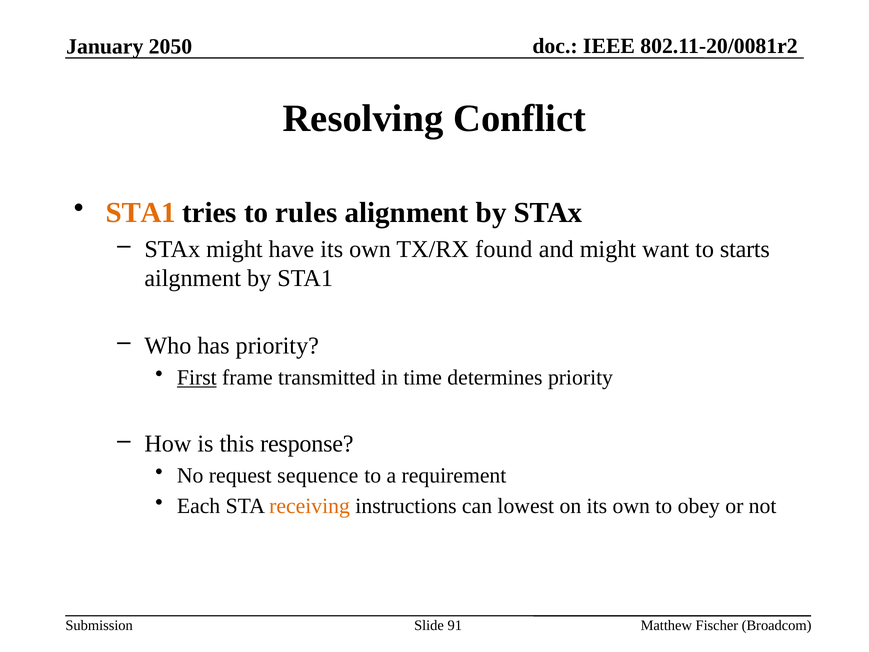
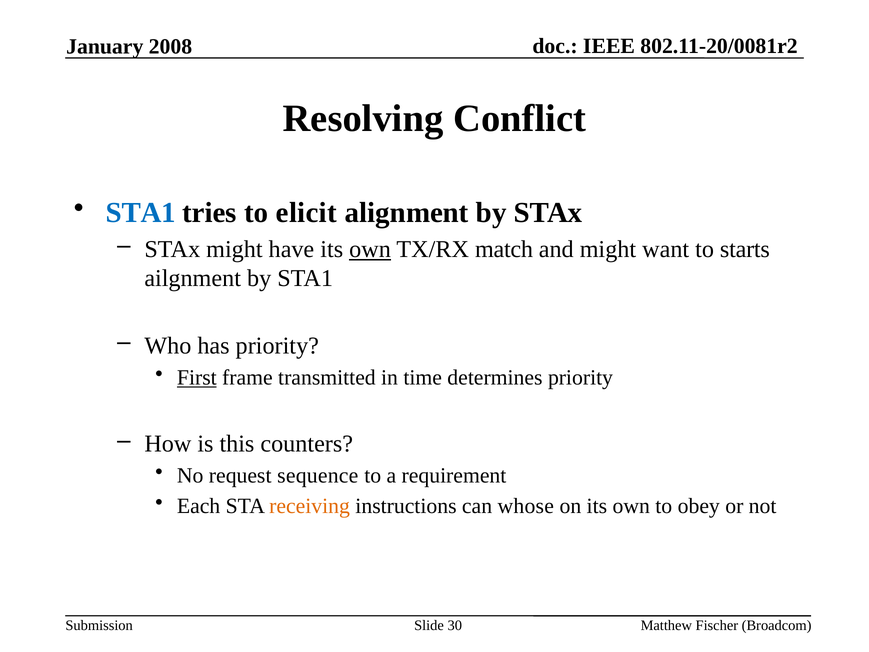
2050: 2050 -> 2008 (170, 46)
STA1 colour: orange -> blue (141, 213)
rules: rules -> elicit (306, 213)
own underline: none -> present (370, 249)
found: found -> match (504, 249)
response: response -> counters (307, 444)
lowest: lowest -> whose (526, 506)
91: 91 -> 30 (455, 625)
